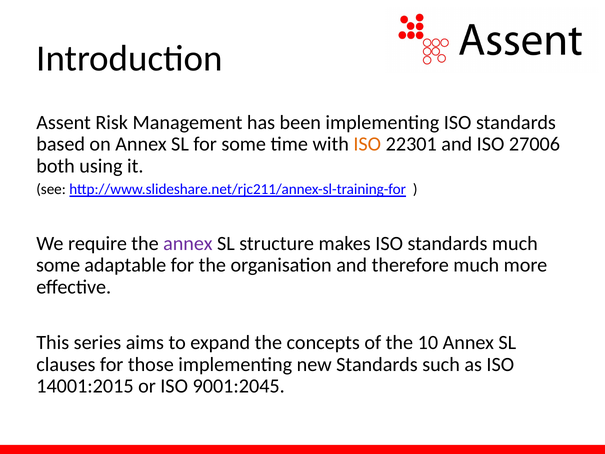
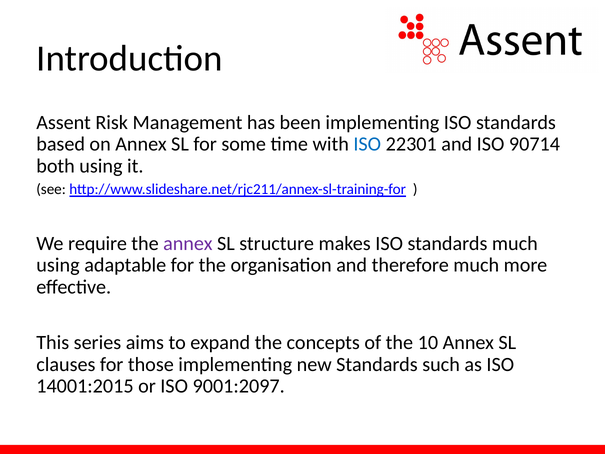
ISO colour: orange -> blue (367, 144)
27006: 27006 -> 90714 (534, 144)
some: some -> using (58, 265)
9001:2045: 9001:2045 -> 9001:2097 (239, 386)
